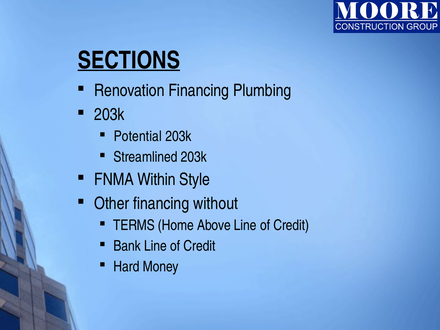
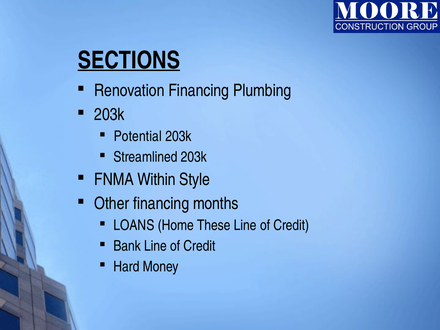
without: without -> months (216, 204)
TERMS: TERMS -> LOANS (134, 225)
Above: Above -> These (214, 225)
